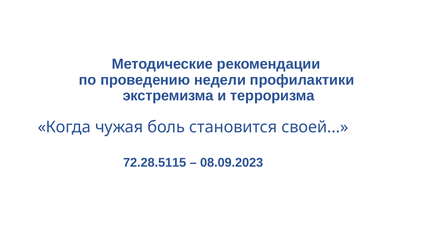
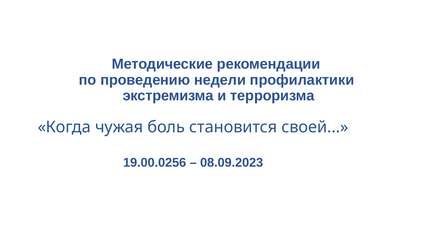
72.28.5115: 72.28.5115 -> 19.00.0256 (155, 162)
